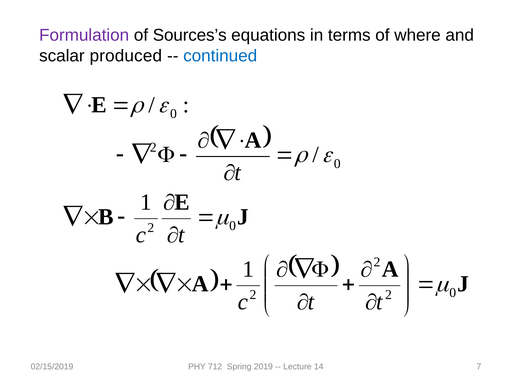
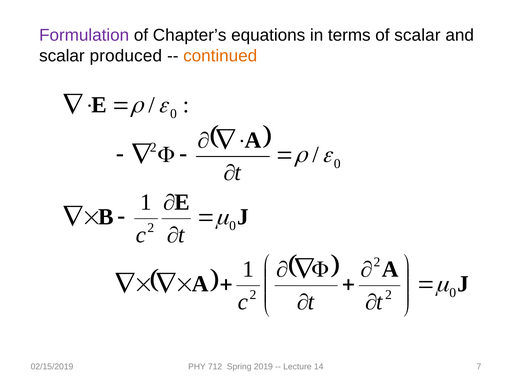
Sources’s: Sources’s -> Chapter’s (190, 35)
of where: where -> scalar (417, 35)
continued colour: blue -> orange (220, 56)
